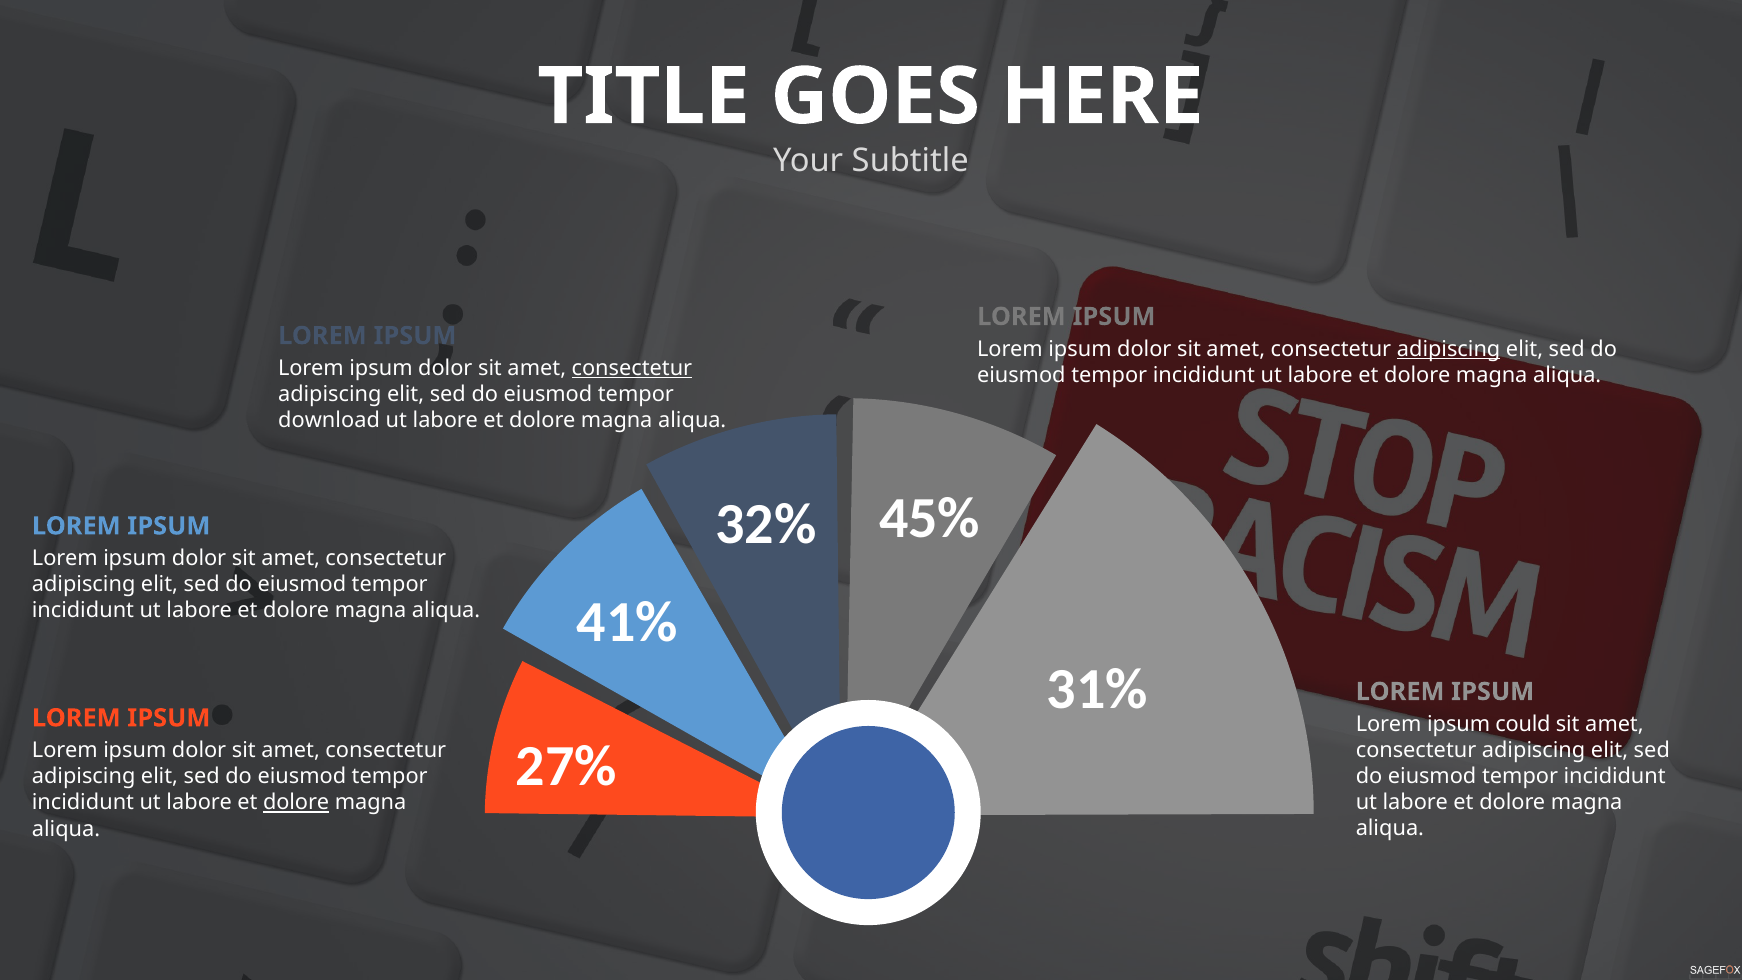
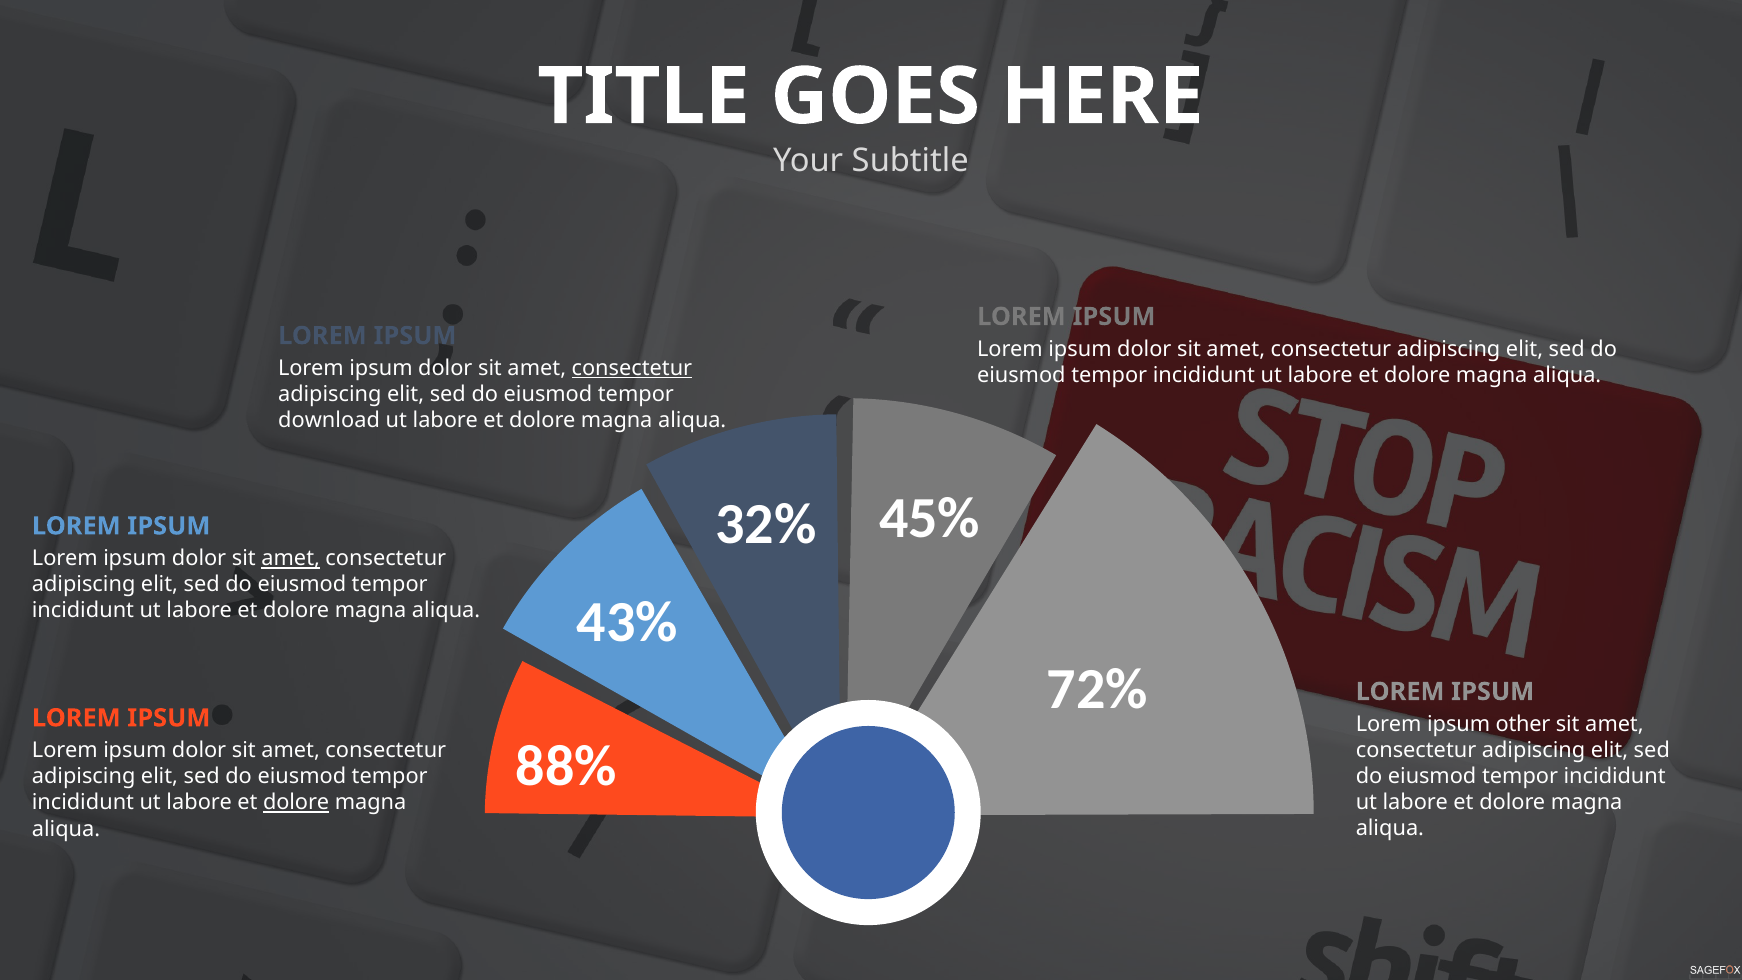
adipiscing underline: present -> none (1449, 349)
amet underline: none -> present (291, 558)
41%: 41% -> 43% (627, 622)
31%: 31% -> 72% (1097, 689)
could: could -> other (1523, 724)
27%: 27% -> 88% (566, 766)
